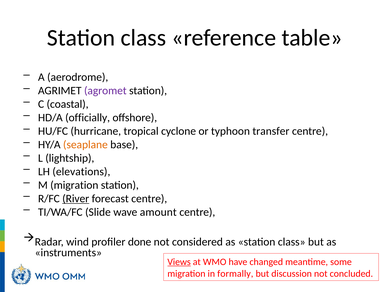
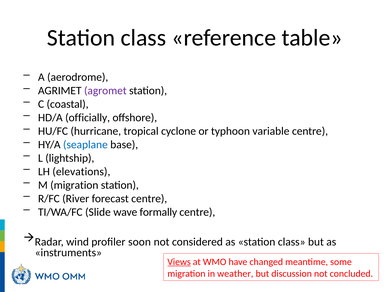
transfer: transfer -> variable (271, 131)
seaplane colour: orange -> blue (85, 145)
River underline: present -> none (76, 199)
amount: amount -> formally (158, 212)
done: done -> soon (140, 242)
formally: formally -> weather (235, 274)
